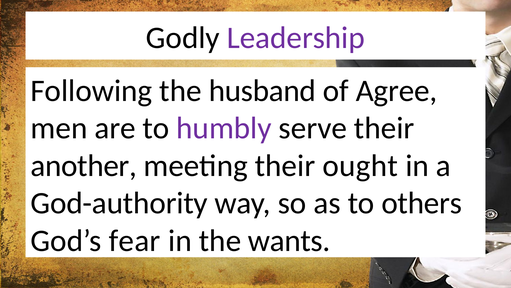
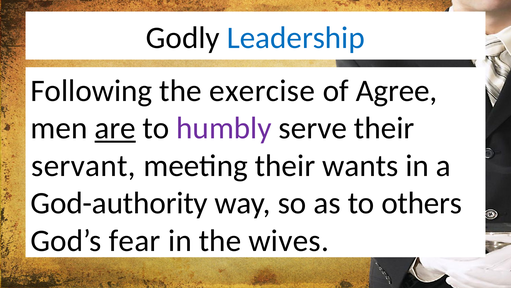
Leadership colour: purple -> blue (296, 38)
husband: husband -> exercise (262, 91)
are underline: none -> present (115, 128)
another: another -> servant (83, 165)
ought: ought -> wants (360, 165)
wants: wants -> wives (289, 240)
